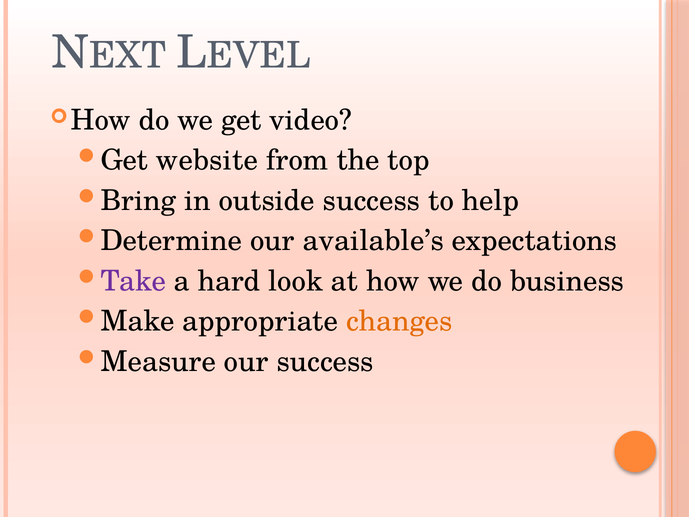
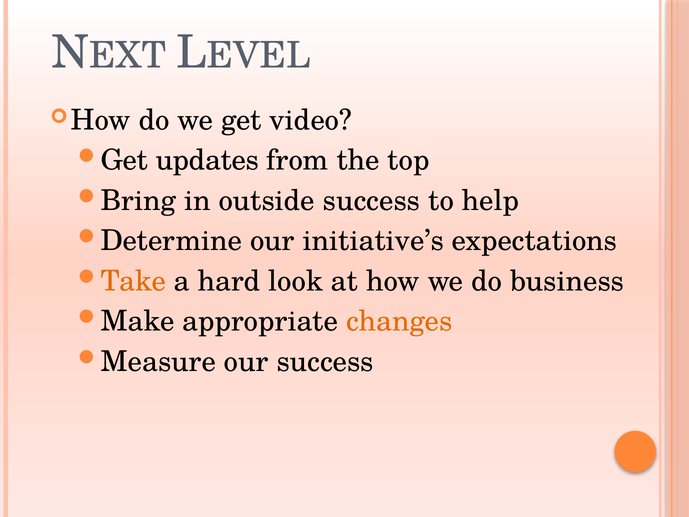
website: website -> updates (207, 160)
available’s: available’s -> initiative’s (373, 241)
Take colour: purple -> orange (133, 281)
